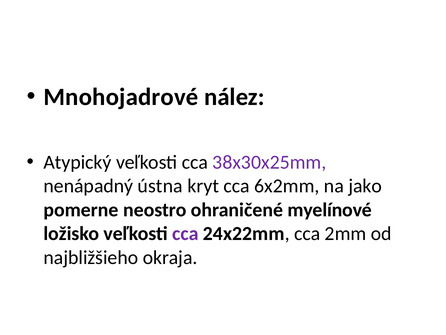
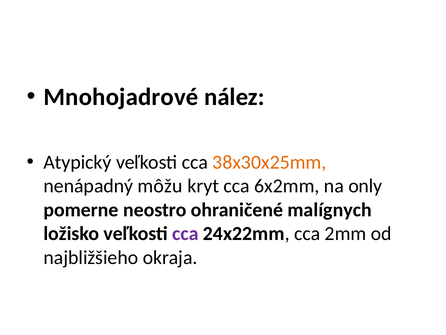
38x30x25mm colour: purple -> orange (269, 162)
ústna: ústna -> môžu (160, 186)
jako: jako -> only (365, 186)
myelínové: myelínové -> malígnych (330, 210)
